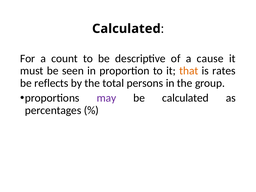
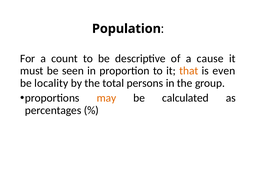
Calculated: Calculated -> Population (126, 29)
rates: rates -> even (224, 71)
reflects: reflects -> locality (51, 83)
may colour: purple -> orange (106, 98)
